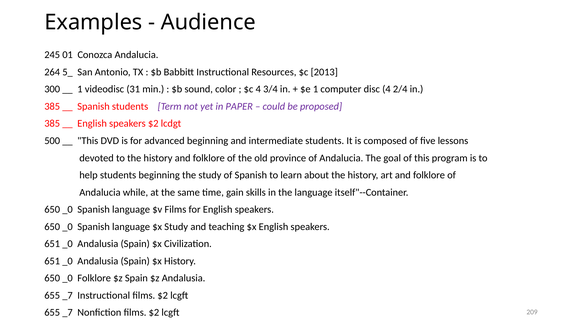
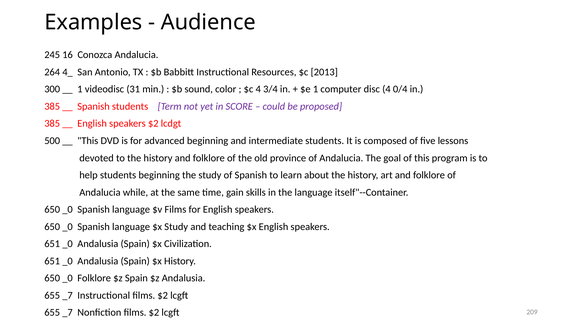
01: 01 -> 16 (68, 55)
5_: 5_ -> 4_ (68, 72)
2/4: 2/4 -> 0/4 (400, 89)
PAPER: PAPER -> SCORE (239, 107)
